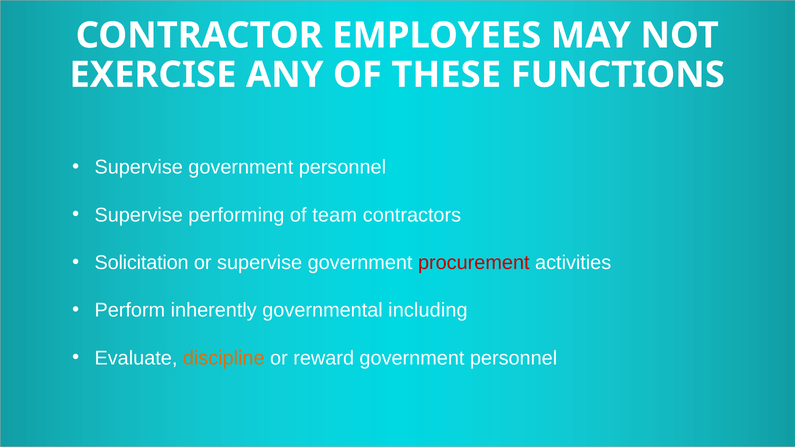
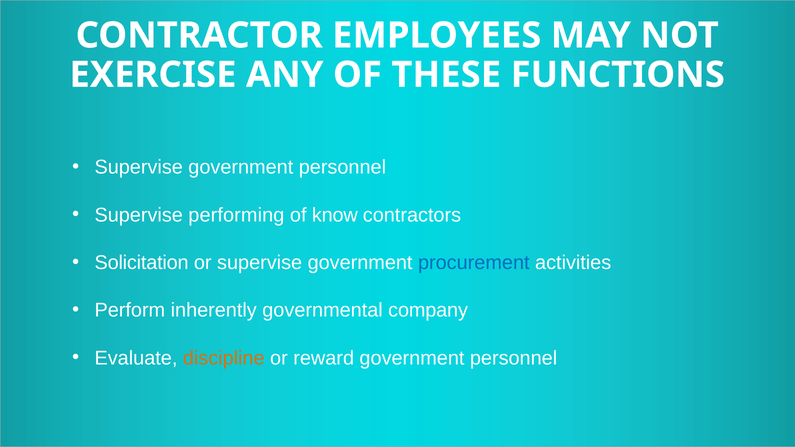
team: team -> know (335, 215)
procurement colour: red -> blue (474, 263)
including: including -> company (428, 310)
